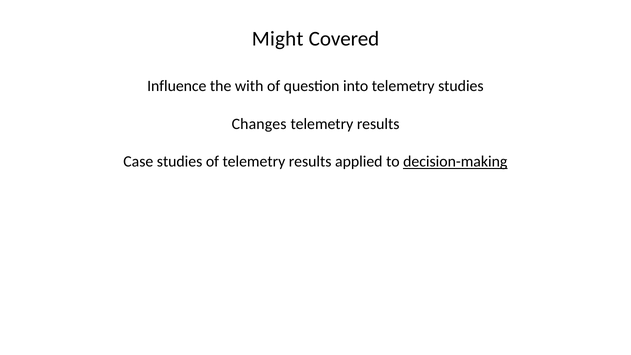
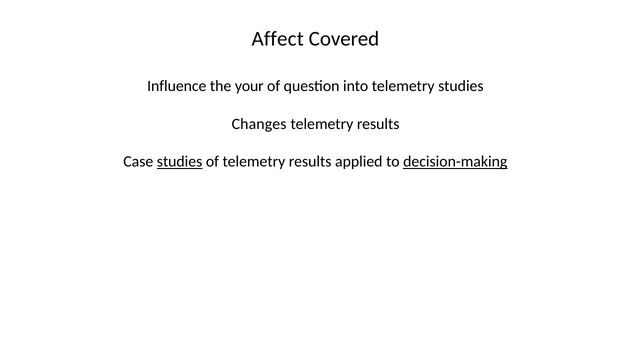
Might: Might -> Affect (278, 39)
with: with -> your (249, 86)
studies underline: none -> present (180, 162)
